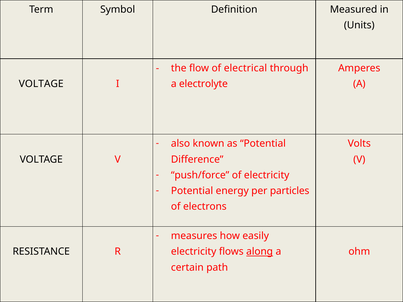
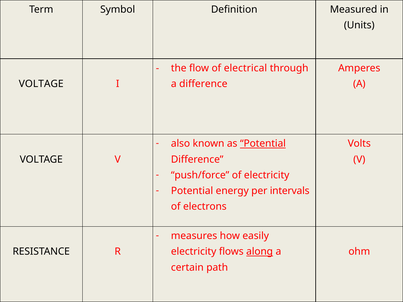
a electrolyte: electrolyte -> difference (203, 84)
Potential underline: none -> present (263, 144)
particles: particles -> intervals (290, 191)
